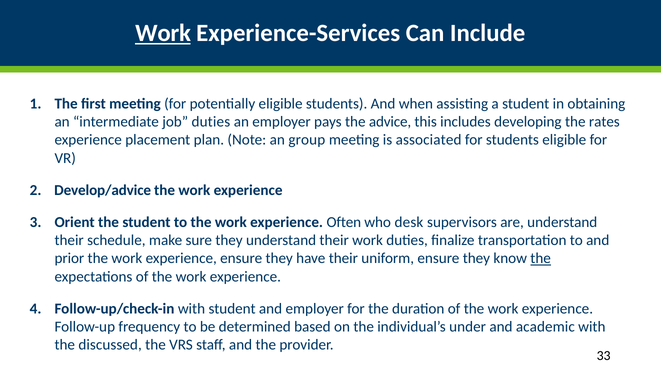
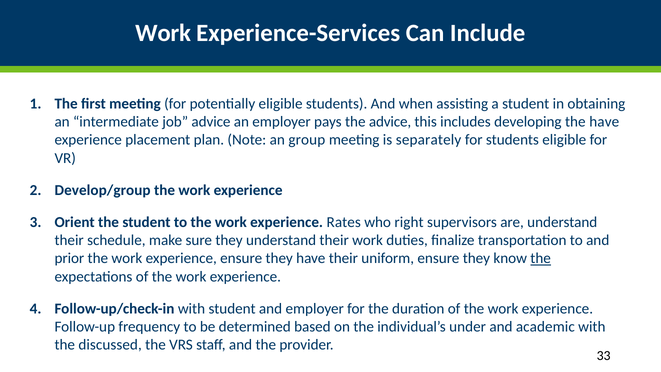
Work underline: present -> none (163, 33)
job duties: duties -> advice (211, 122)
the rates: rates -> have (604, 122)
associated: associated -> separately (429, 140)
Develop/advice: Develop/advice -> Develop/group (103, 190)
Often: Often -> Rates (344, 222)
desk: desk -> right (409, 222)
